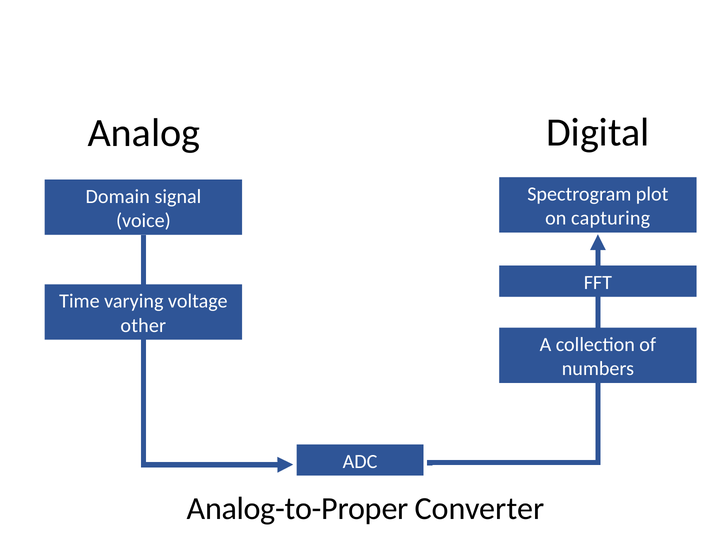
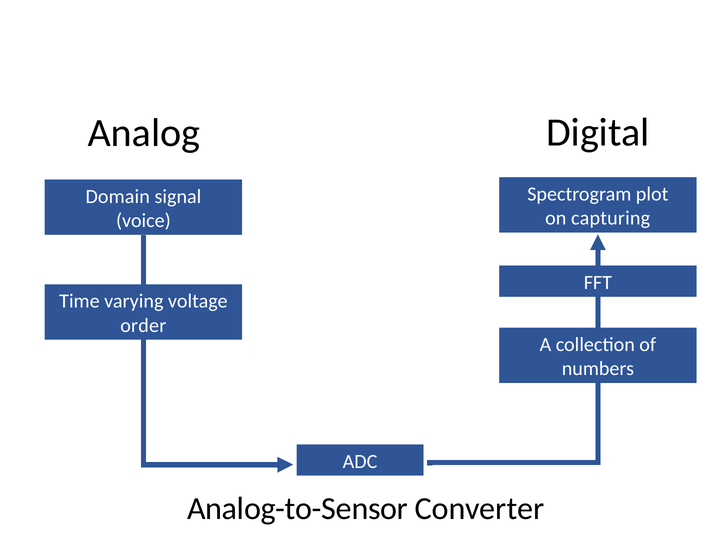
other: other -> order (143, 326)
Analog-to-Proper: Analog-to-Proper -> Analog-to-Sensor (298, 509)
